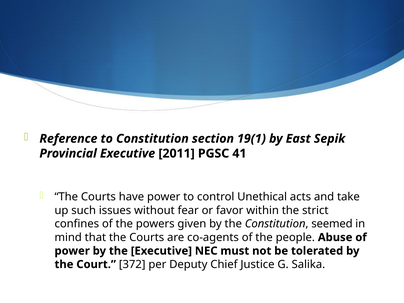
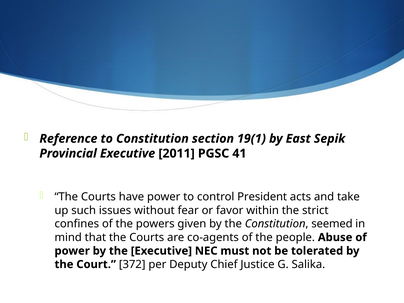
Unethical: Unethical -> President (262, 197)
